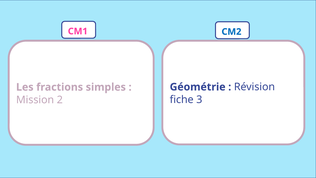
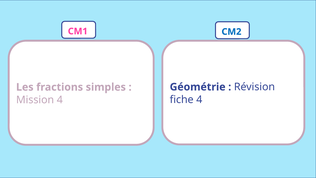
fiche 3: 3 -> 4 (199, 99)
Mission 2: 2 -> 4 (60, 100)
